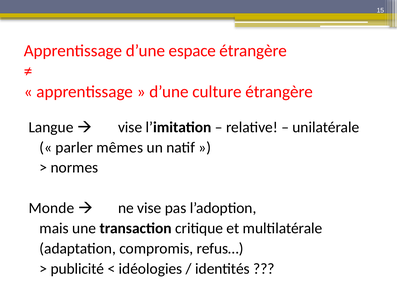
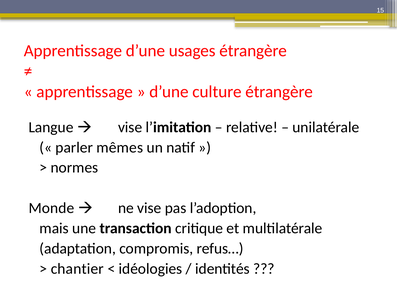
espace: espace -> usages (192, 51)
publicité: publicité -> chantier (77, 268)
